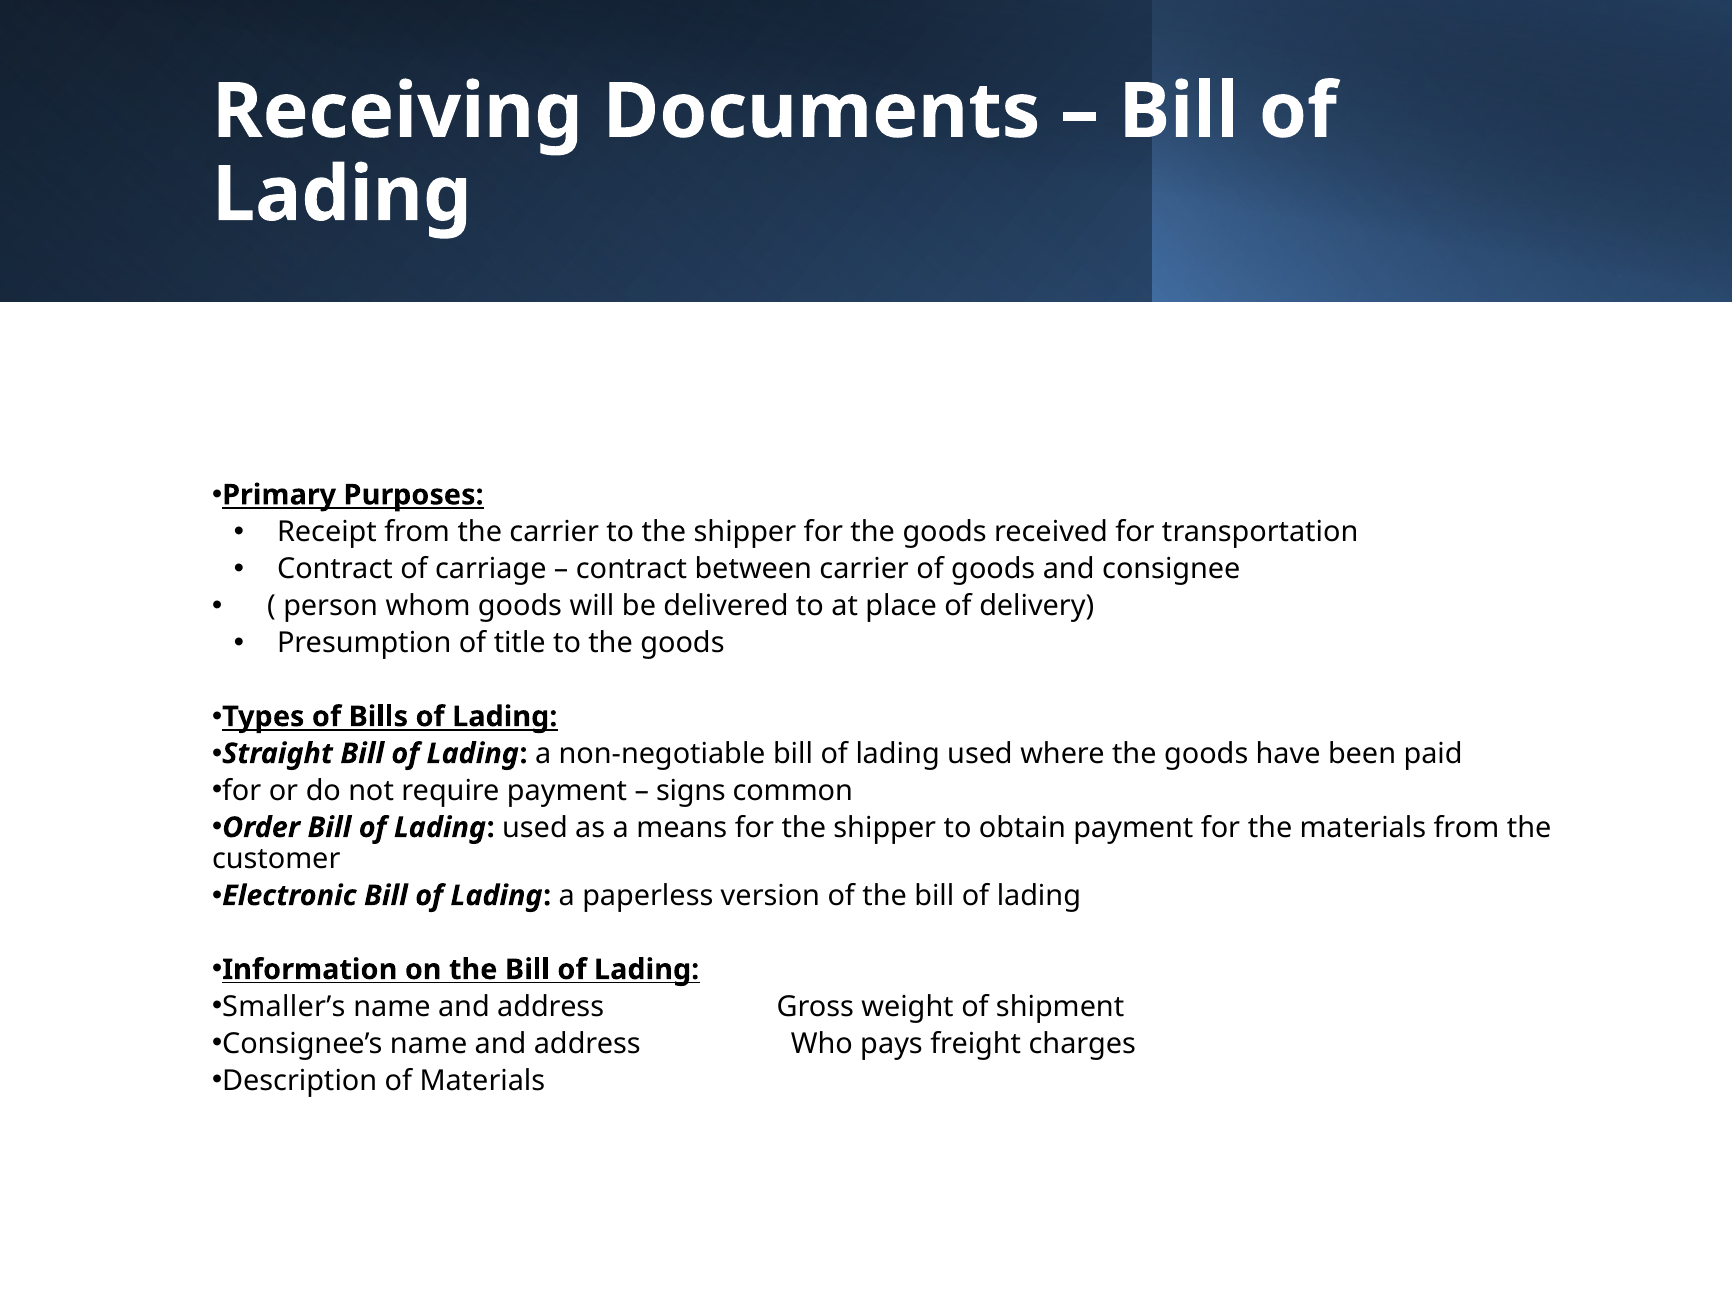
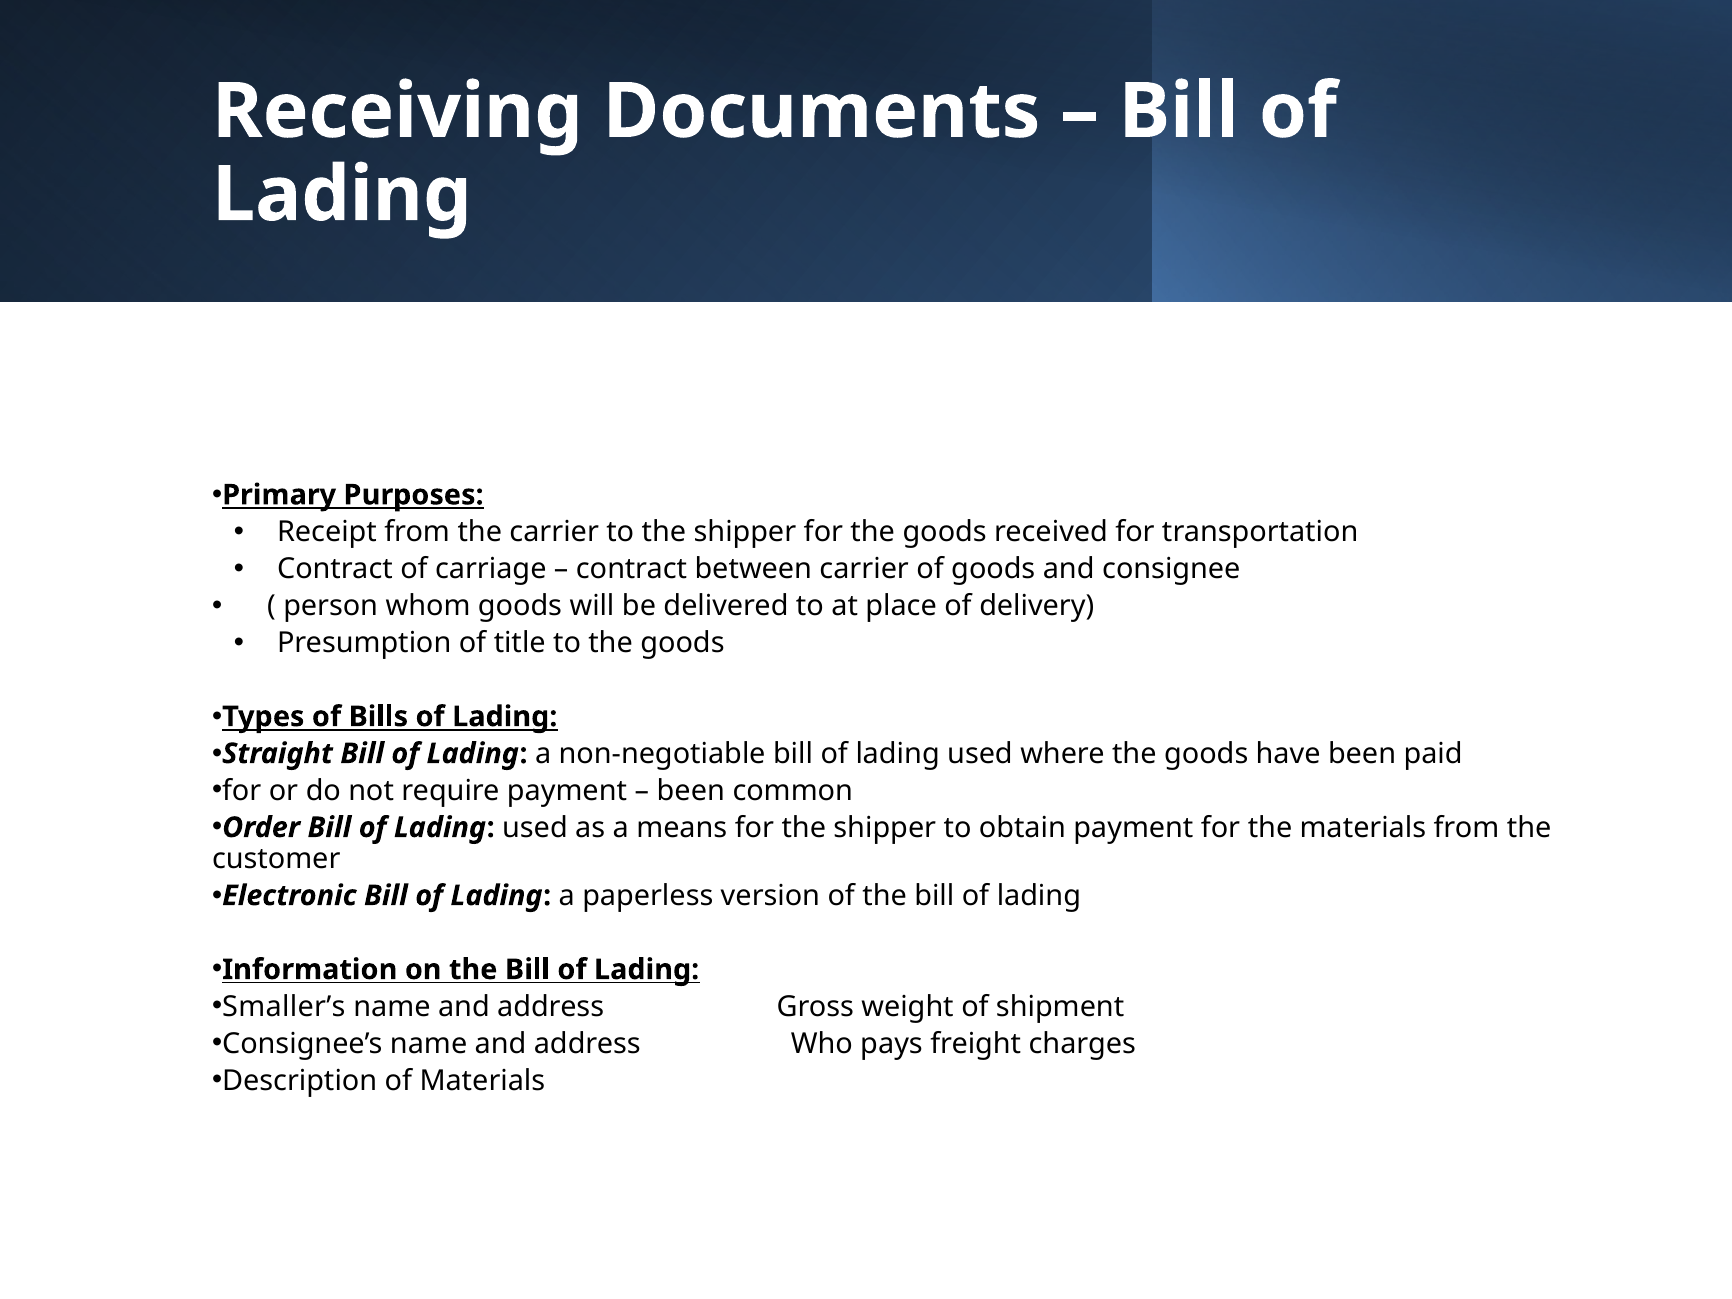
signs: signs -> been (691, 791)
